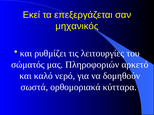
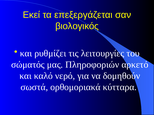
μηχανικός: μηχανικός -> βιολογικός (77, 26)
